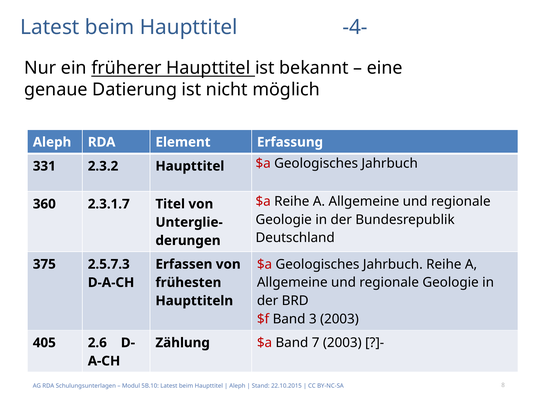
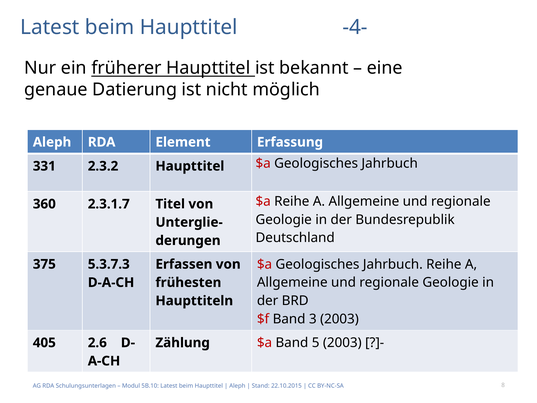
2.5.7.3: 2.5.7.3 -> 5.3.7.3 (109, 264)
7: 7 -> 5 (316, 343)
